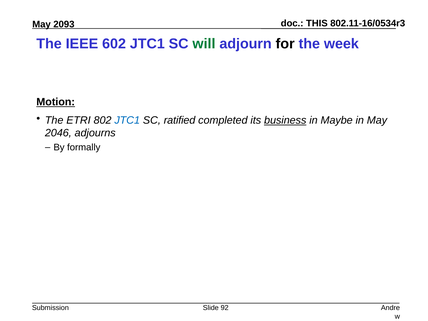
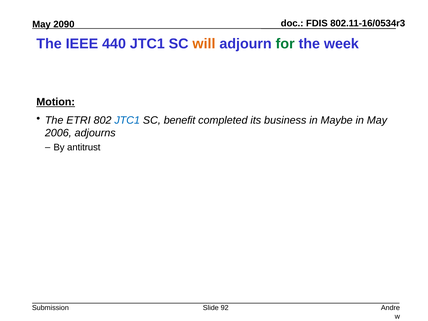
THIS: THIS -> FDIS (317, 23)
2093: 2093 -> 2090 (64, 24)
602: 602 -> 440 (114, 44)
will colour: green -> orange (204, 44)
for colour: black -> green (285, 44)
ratified: ratified -> benefit (180, 120)
business underline: present -> none (285, 120)
2046: 2046 -> 2006 (58, 133)
formally: formally -> antitrust (84, 148)
